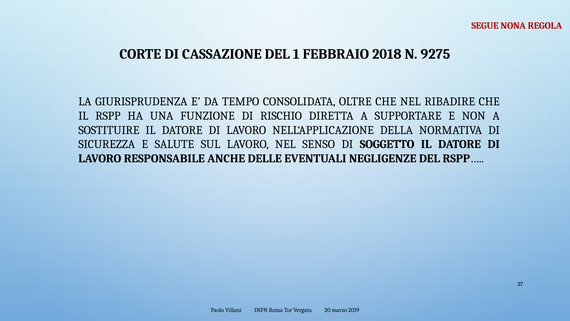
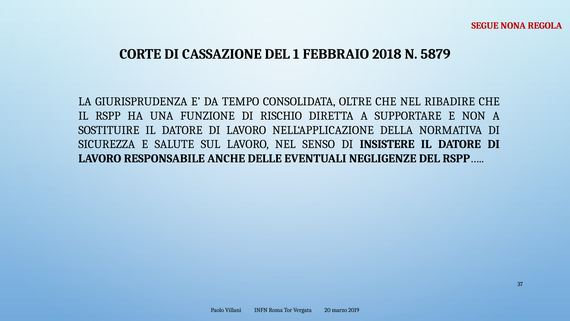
9275: 9275 -> 5879 (436, 54)
SOGGETTO: SOGGETTO -> INSISTERE (387, 144)
